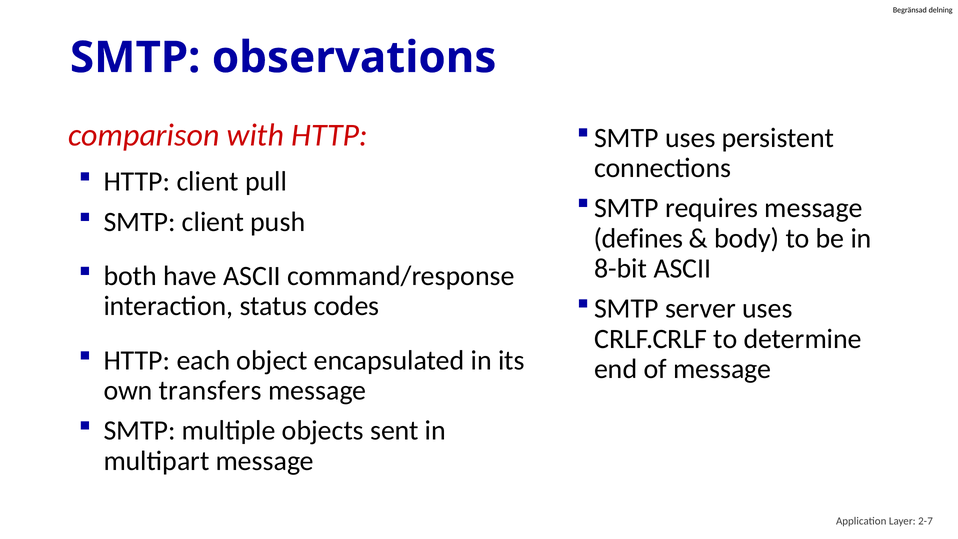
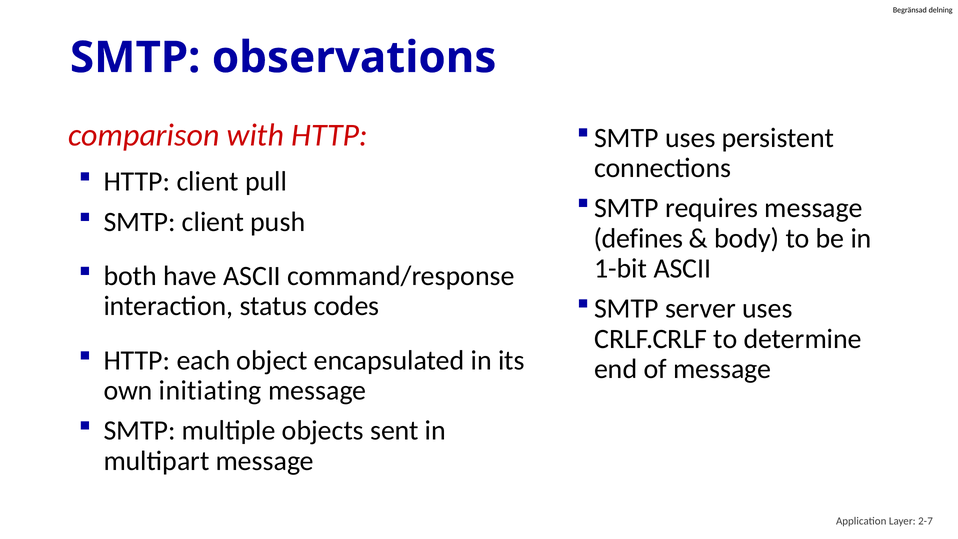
8-bit: 8-bit -> 1-bit (621, 268)
transfers: transfers -> initiating (210, 391)
